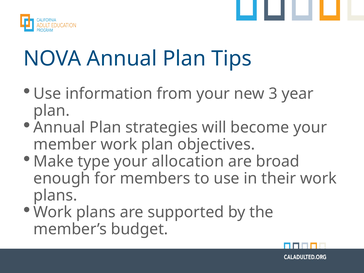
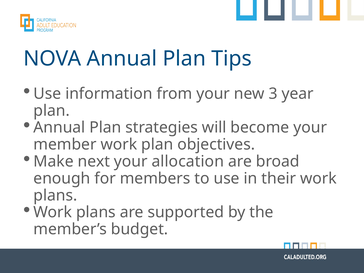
type: type -> next (94, 161)
